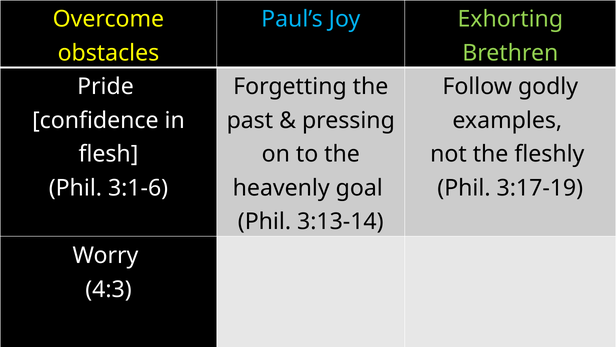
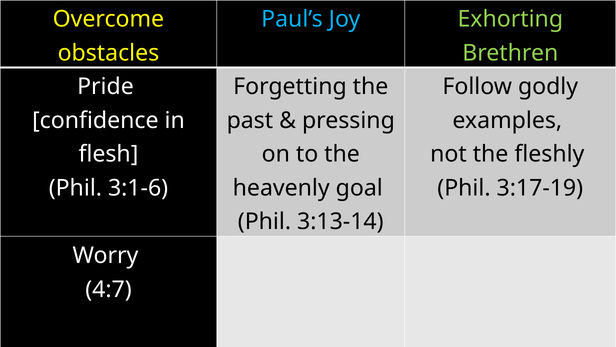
4:3: 4:3 -> 4:7 (108, 289)
